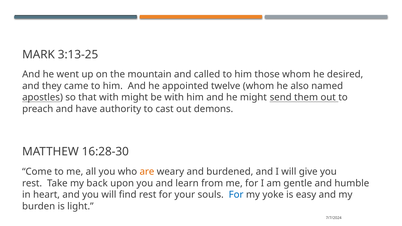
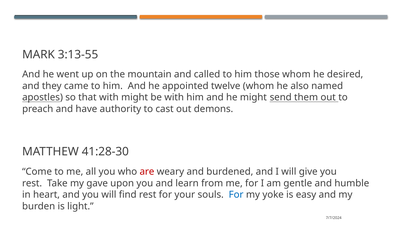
3:13-25: 3:13-25 -> 3:13-55 (78, 55)
16:28-30: 16:28-30 -> 41:28-30 (105, 152)
are colour: orange -> red (147, 172)
back: back -> gave (97, 183)
